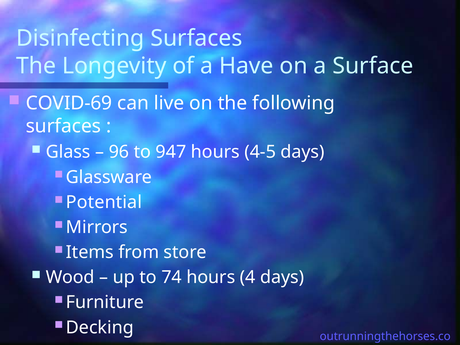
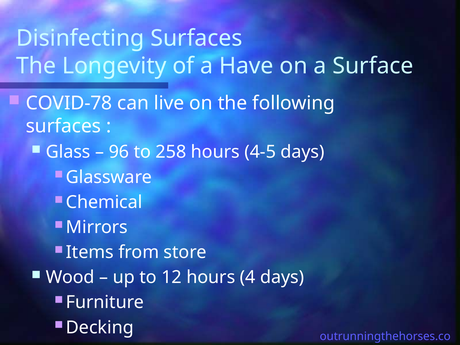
COVID-69: COVID-69 -> COVID-78 (69, 103)
947: 947 -> 258 (171, 152)
Potential: Potential -> Chemical (104, 202)
74: 74 -> 12 (172, 277)
